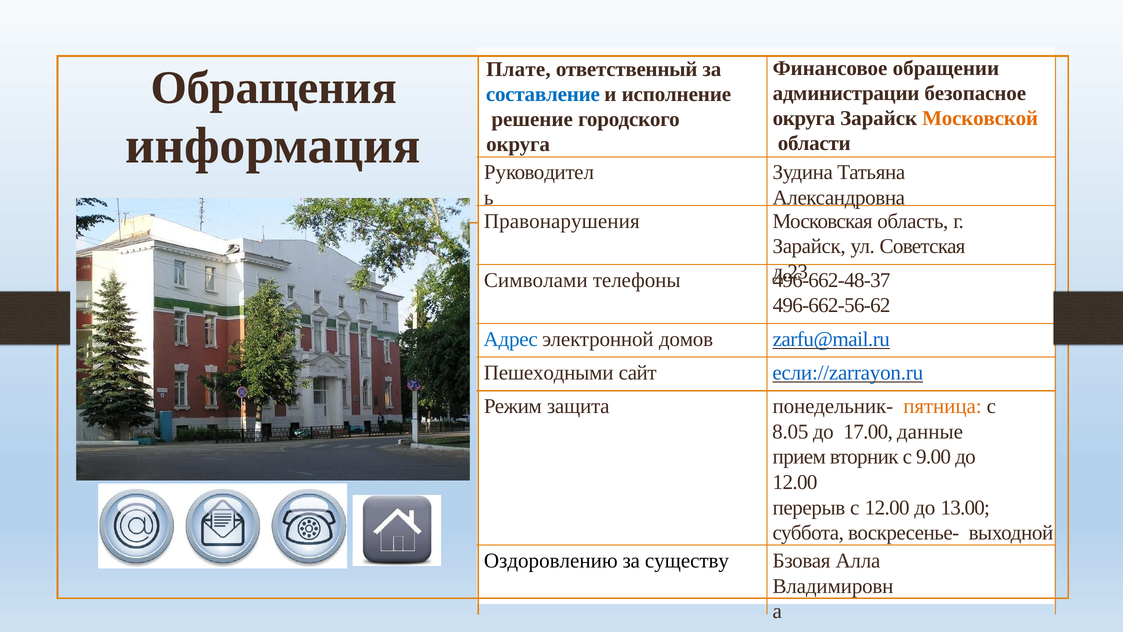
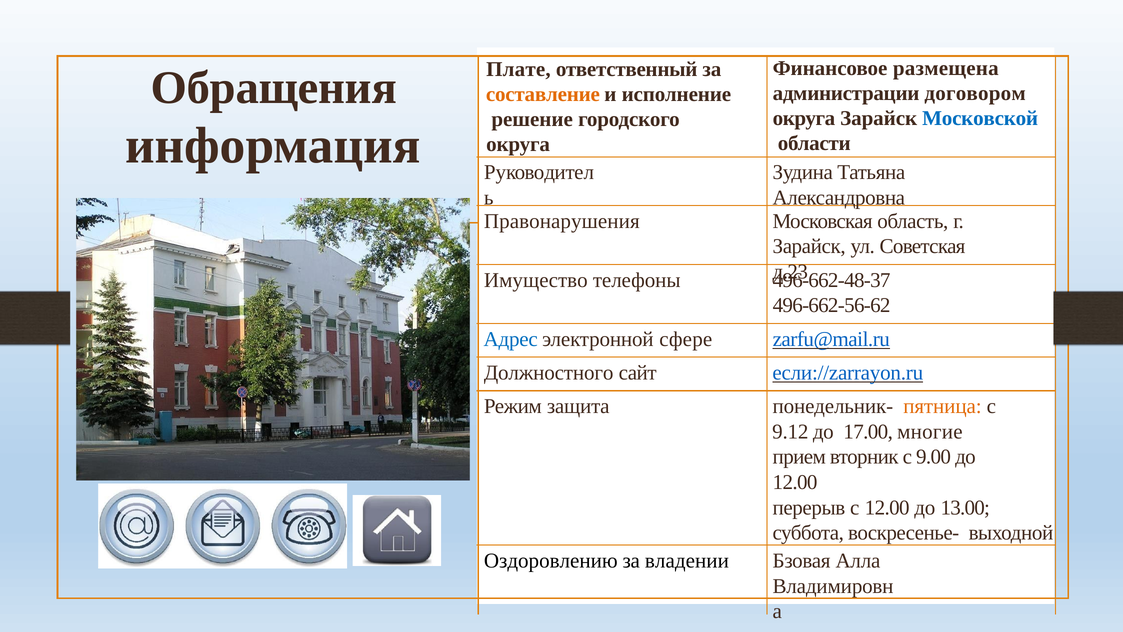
обращении: обращении -> размещена (946, 68)
безопасное: безопасное -> договором (975, 93)
составление colour: blue -> orange (543, 94)
Московской colour: orange -> blue (980, 118)
Символами: Символами -> Имущество (536, 280)
домов: домов -> сфере (686, 339)
Пешеходными: Пешеходными -> Должностного (549, 373)
8.05: 8.05 -> 9.12 (790, 432)
данные: данные -> многие (930, 432)
существу: существу -> владении (687, 561)
